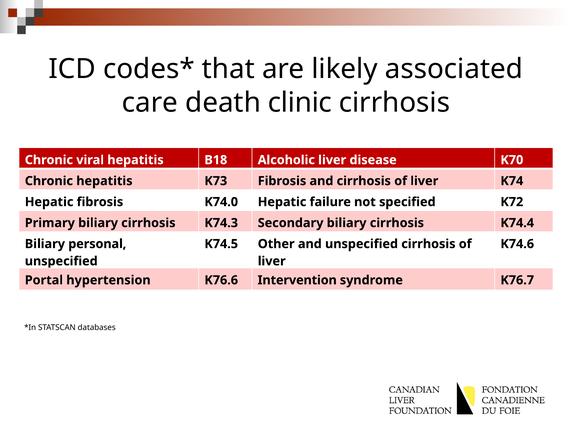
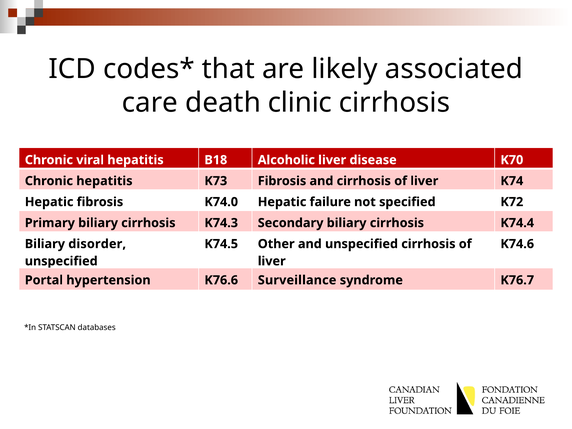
personal: personal -> disorder (97, 244)
Intervention: Intervention -> Surveillance (297, 280)
